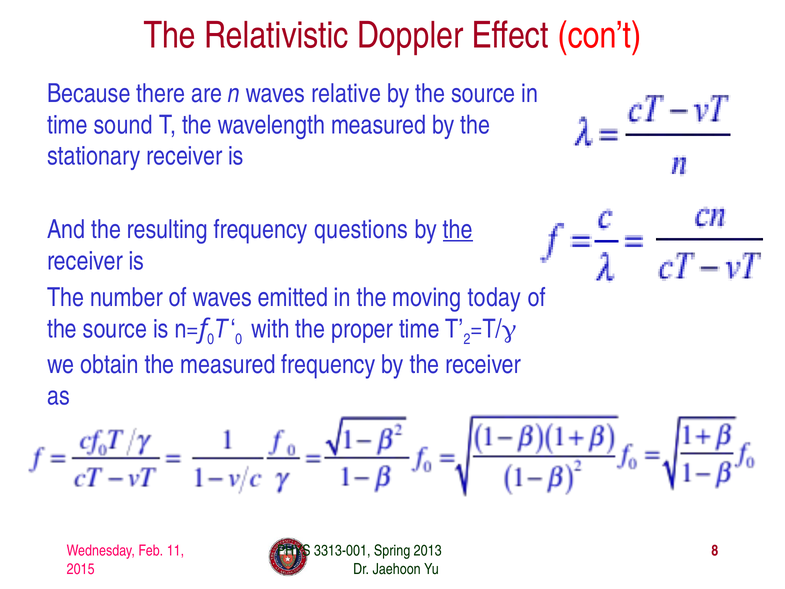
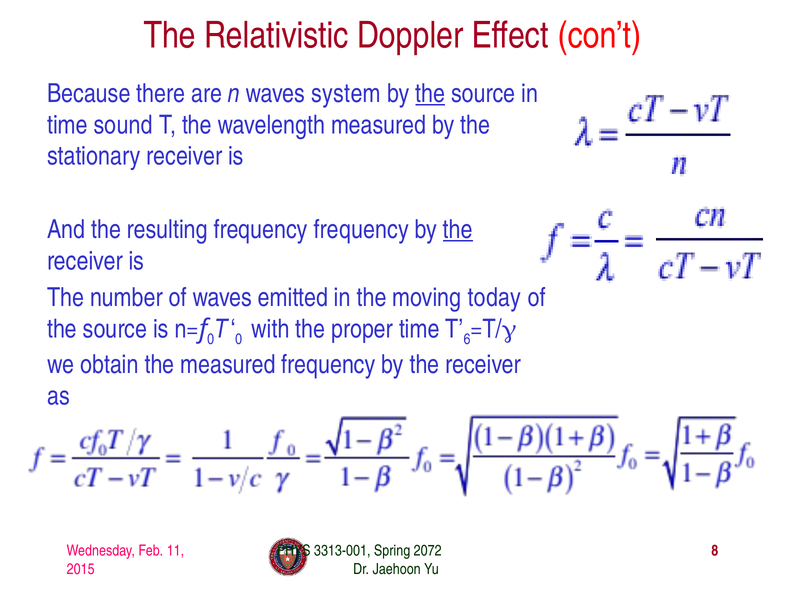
relative: relative -> system (346, 93)
the underline: none -> present (430, 93)
frequency questions: questions -> frequency (361, 229)
2: 2 -> 6 (467, 339)
2013: 2013 -> 2072 (428, 551)
